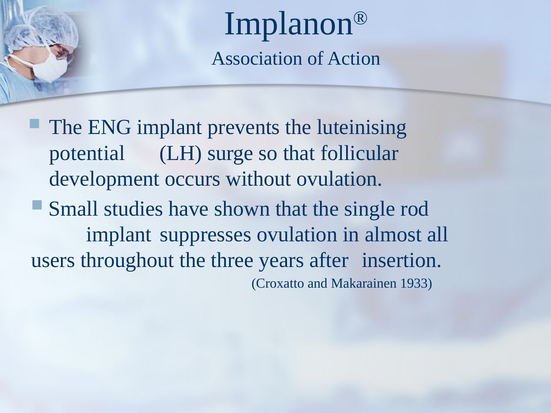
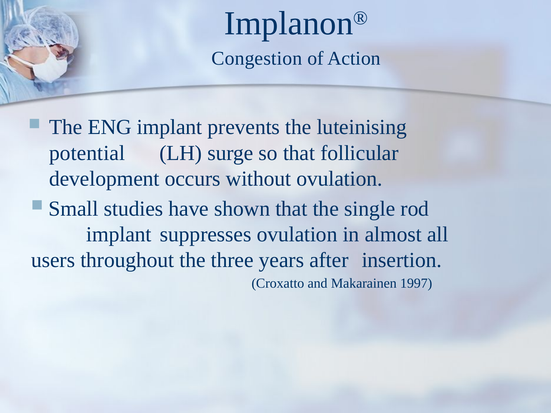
Association: Association -> Congestion (257, 58)
1933: 1933 -> 1997 (416, 284)
